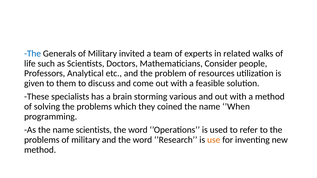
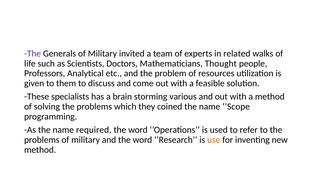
The colour: blue -> purple (33, 54)
Consider: Consider -> Thought (221, 64)
’When: ’When -> ’Scope (236, 107)
name scientists: scientists -> required (94, 130)
